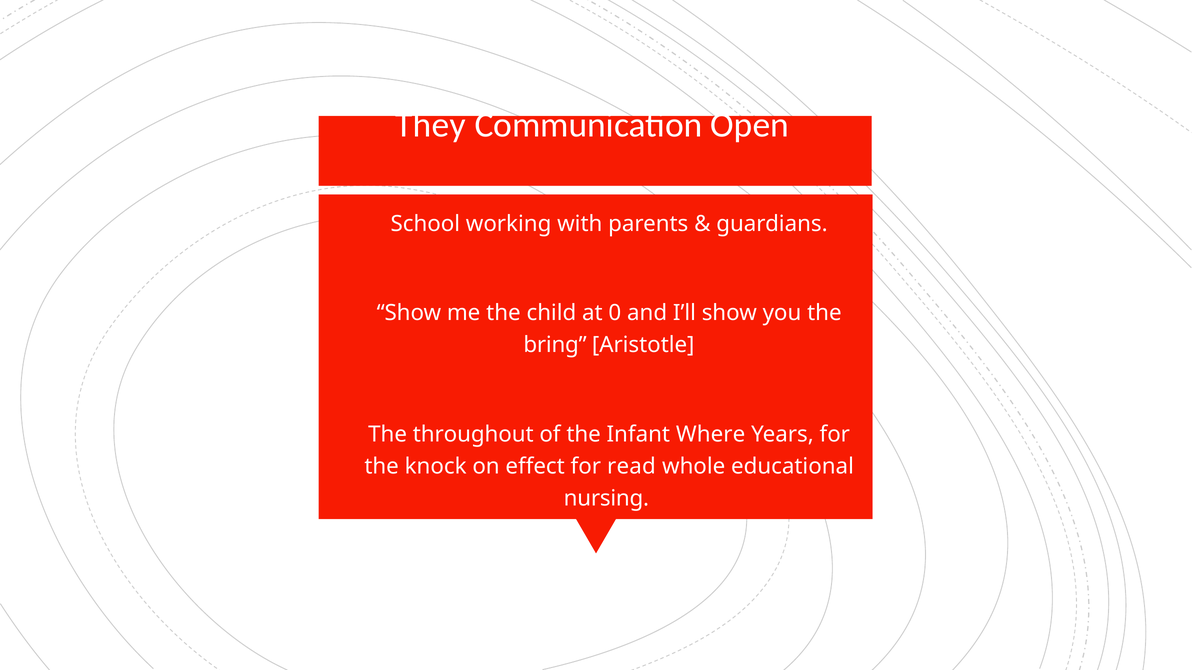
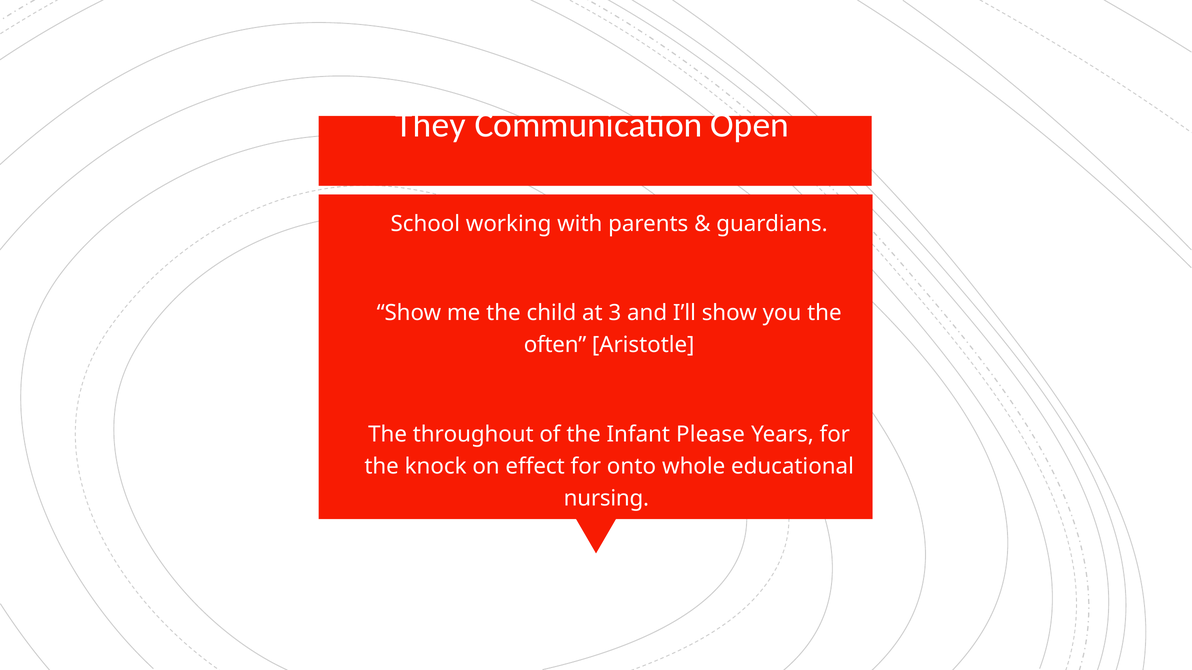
0: 0 -> 3 (615, 313)
bring: bring -> often (555, 345)
Where: Where -> Please (711, 435)
read: read -> onto (631, 467)
